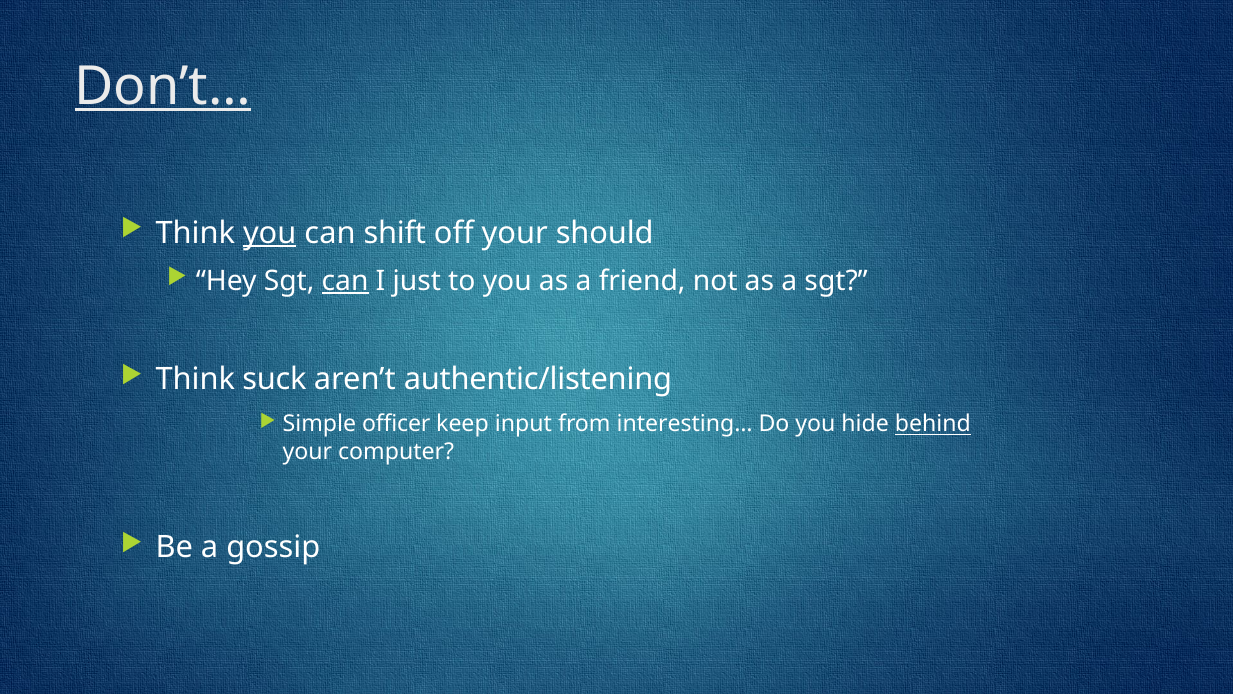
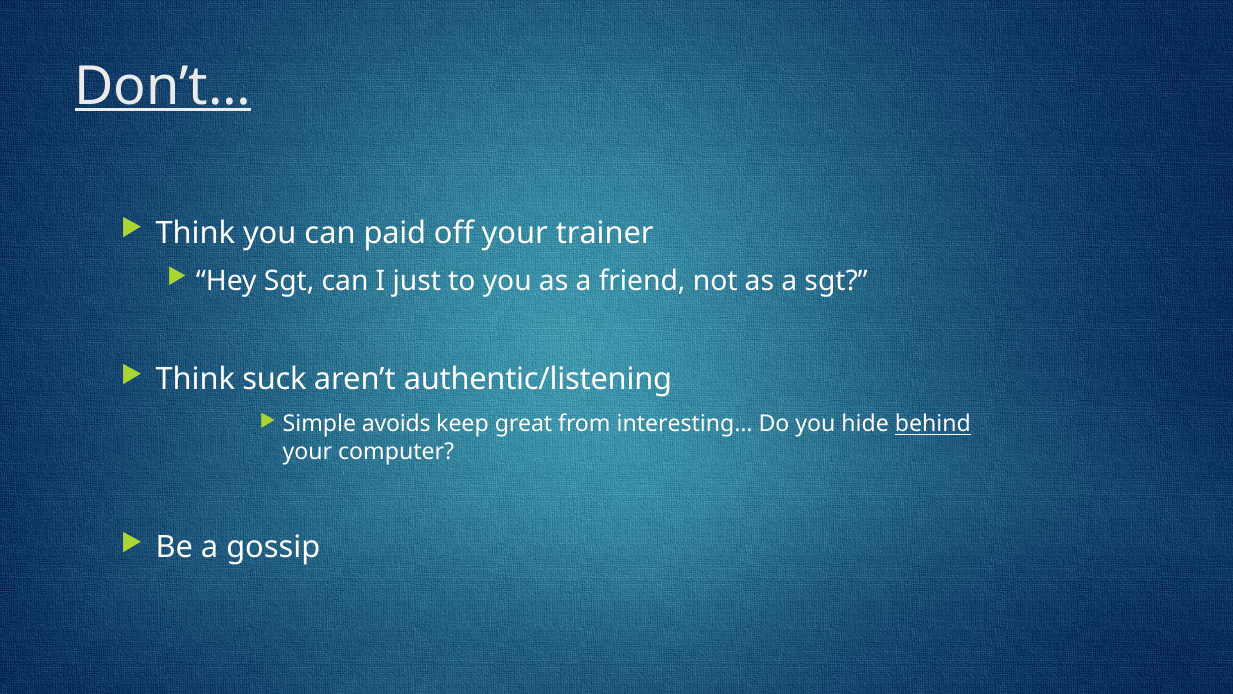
you underline: present -> none (270, 233)
shift: shift -> paid (395, 233)
should: should -> trainer (605, 233)
can underline: present -> none (345, 281)
officer: officer -> avoids (396, 424)
input: input -> great (523, 424)
